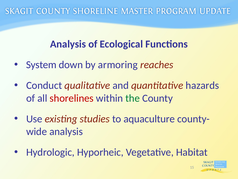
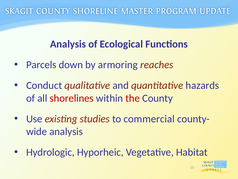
System: System -> Parcels (41, 65)
the colour: green -> red (133, 98)
aquaculture: aquaculture -> commercial (149, 119)
